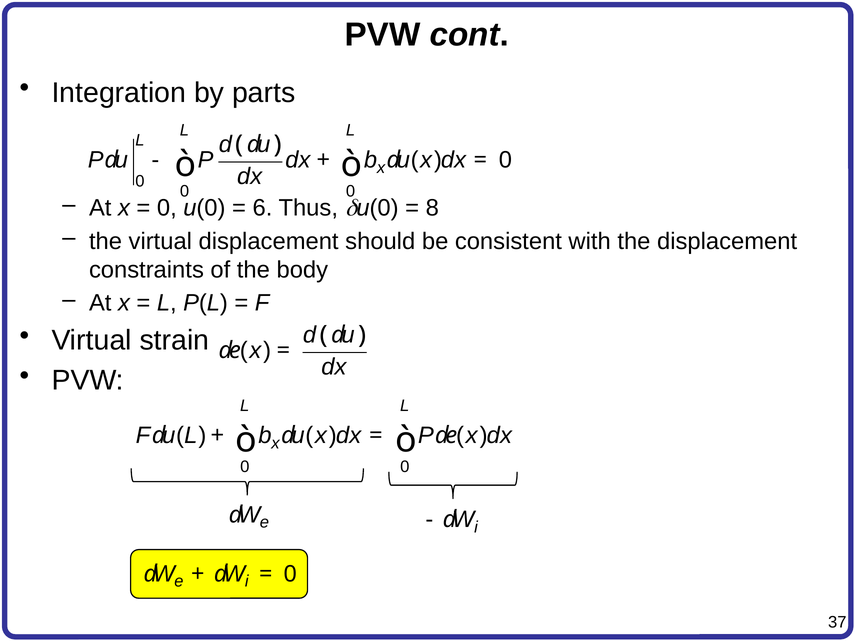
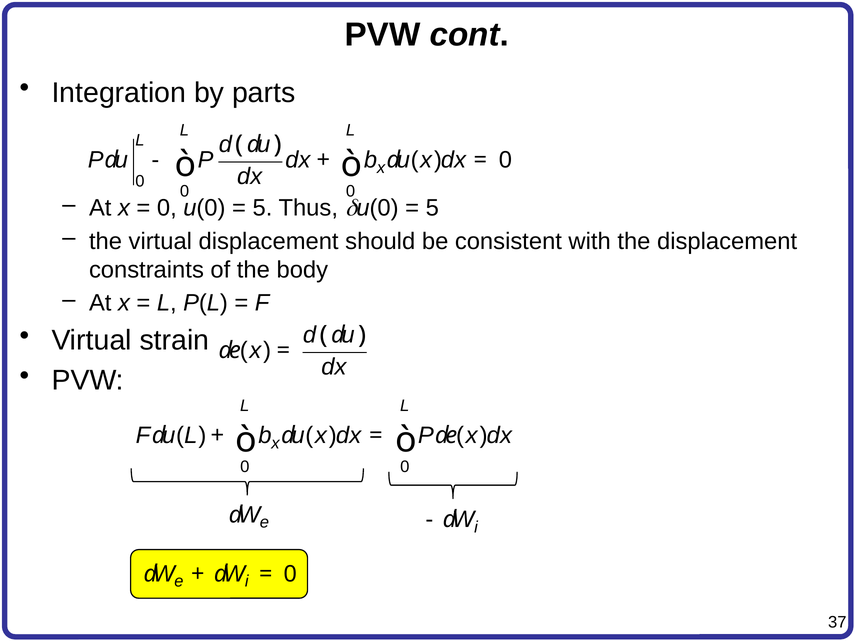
6: 6 -> 5 (262, 208)
8: 8 -> 5 (432, 208)
